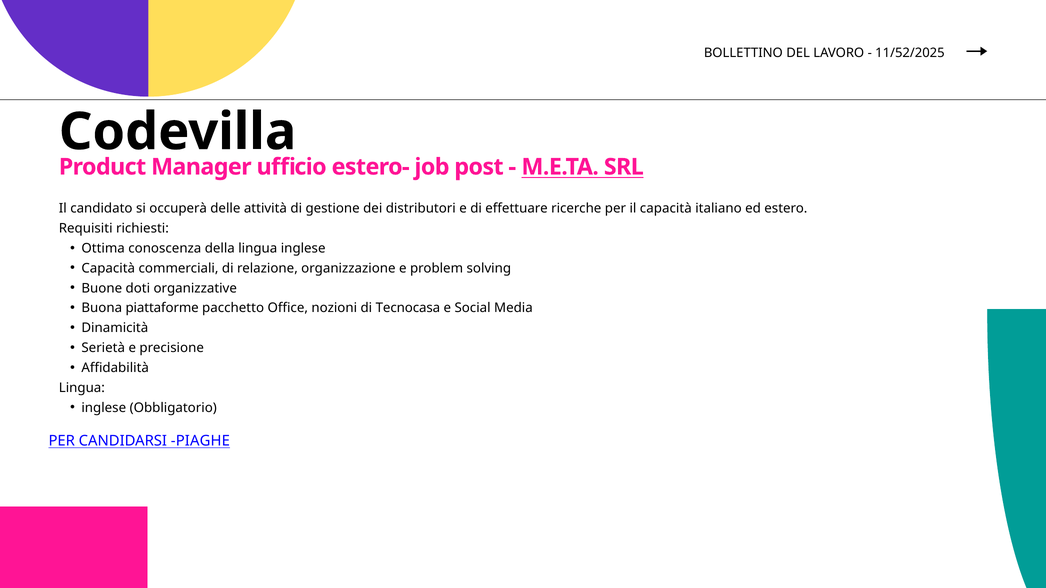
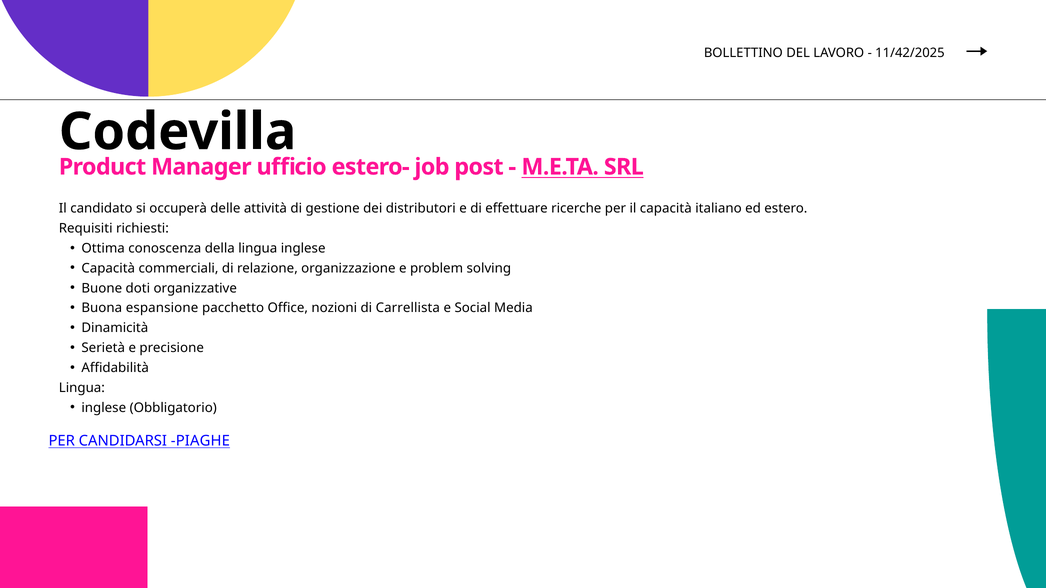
11/52/2025: 11/52/2025 -> 11/42/2025 (910, 53)
piattaforme: piattaforme -> espansione (162, 308)
Tecnocasa: Tecnocasa -> Carrellista (408, 308)
